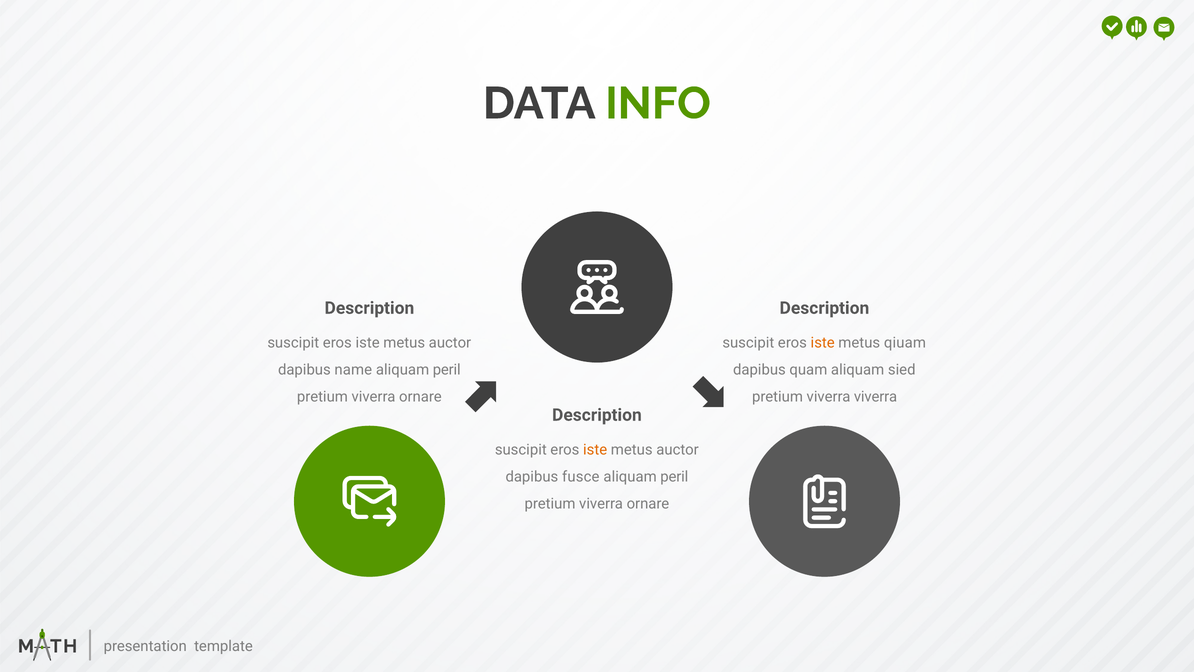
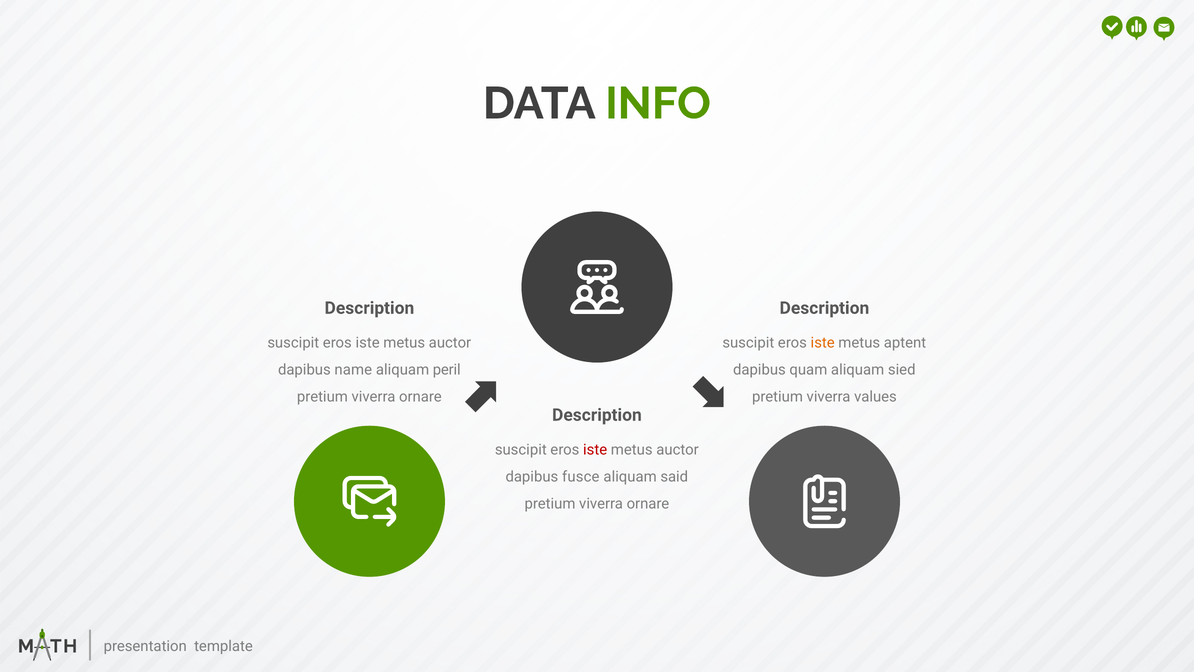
qiuam: qiuam -> aptent (905, 343)
viverra viverra: viverra -> values (875, 396)
iste colour: orange -> red (595, 450)
peril: peril -> said (674, 476)
